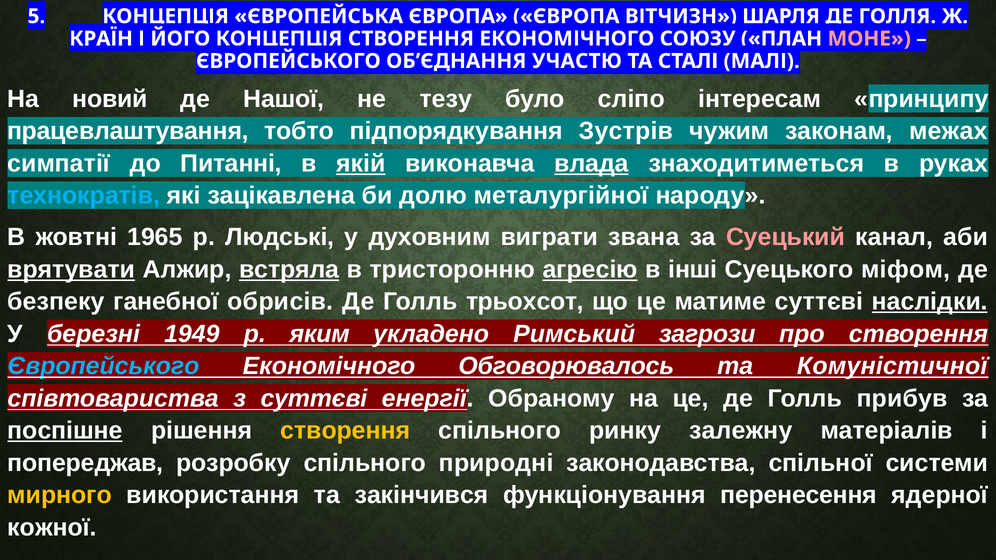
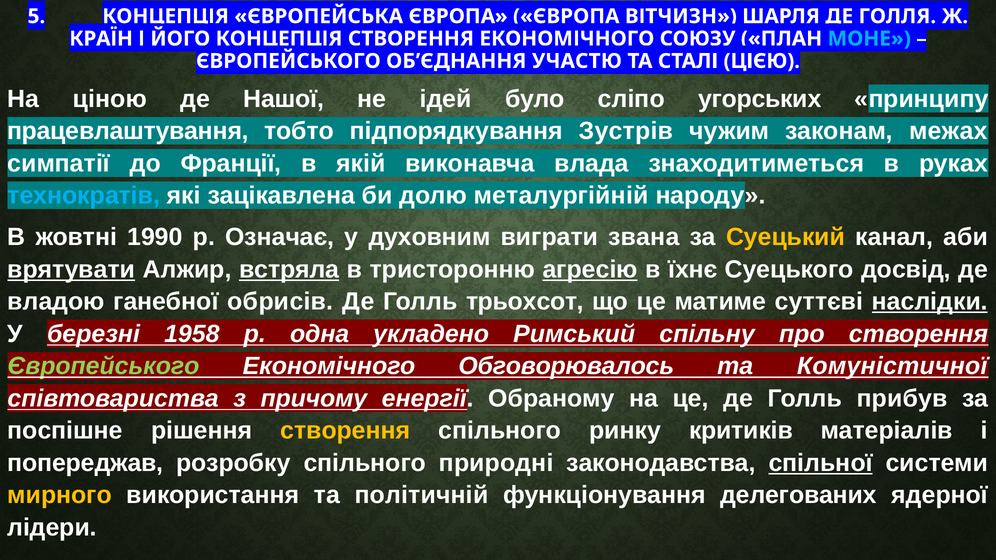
МОНЕ colour: pink -> light blue (869, 39)
МАЛІ: МАЛІ -> ЦІЄЮ (762, 61)
новий: новий -> ціною (110, 99)
тезу: тезу -> ідей (446, 99)
інтересам: інтересам -> угорських (760, 99)
Питанні: Питанні -> Франції (231, 164)
якій underline: present -> none (361, 164)
влада underline: present -> none (592, 164)
металургійної: металургійної -> металургійній (561, 196)
1965: 1965 -> 1990 (155, 237)
Людські: Людські -> Означає (280, 237)
Суецький colour: pink -> yellow (786, 237)
інші: інші -> їхнє (693, 270)
міфом: міфом -> досвід (906, 270)
безпеку: безпеку -> владою (56, 302)
1949: 1949 -> 1958 (192, 334)
яким: яким -> одна (320, 334)
загрози: загрози -> спільну (707, 334)
Європейського colour: light blue -> light green (103, 366)
з суттєві: суттєві -> причому (314, 399)
поспішне underline: present -> none (65, 431)
залежну: залежну -> критиків (741, 431)
спільної underline: none -> present (821, 463)
закінчився: закінчився -> політичній (422, 495)
перенесення: перенесення -> делегованих (799, 495)
кожної: кожної -> лідери (52, 528)
